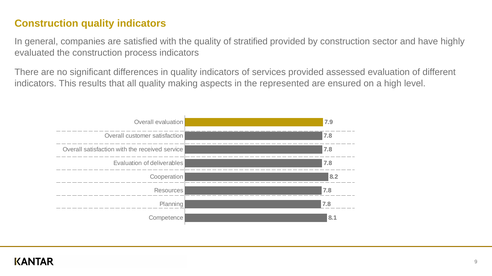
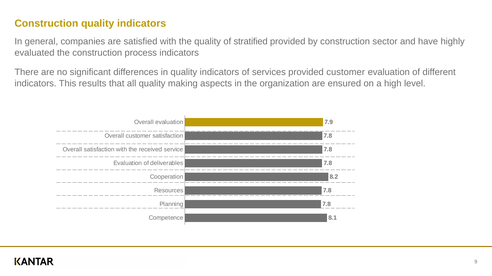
provided assessed: assessed -> customer (346, 72)
represented: represented -> organization (284, 84)
